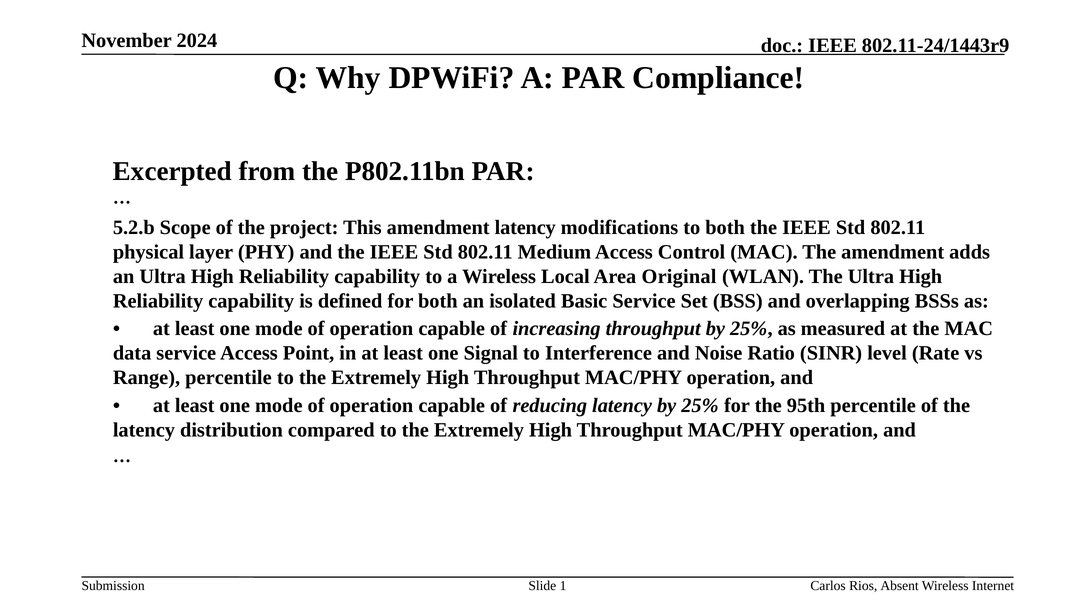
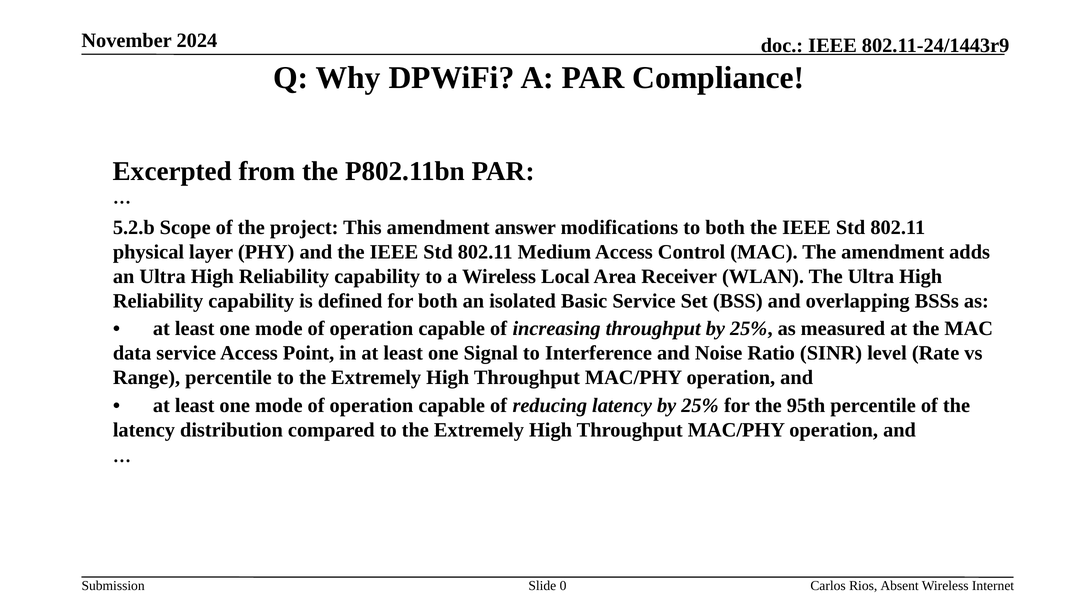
amendment latency: latency -> answer (525, 228)
Original: Original -> Receiver (679, 276)
1: 1 -> 0 (563, 586)
